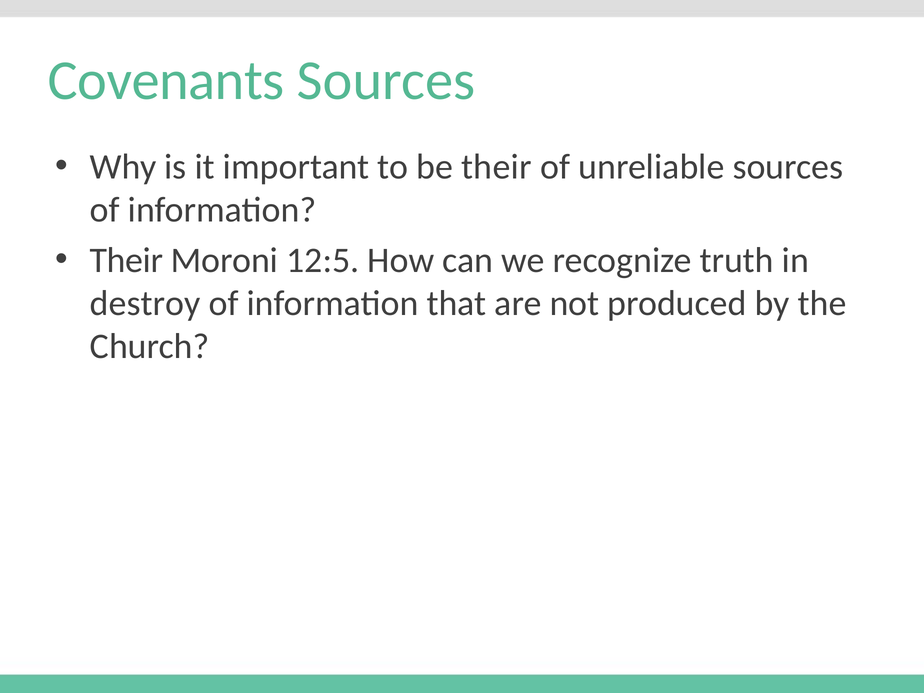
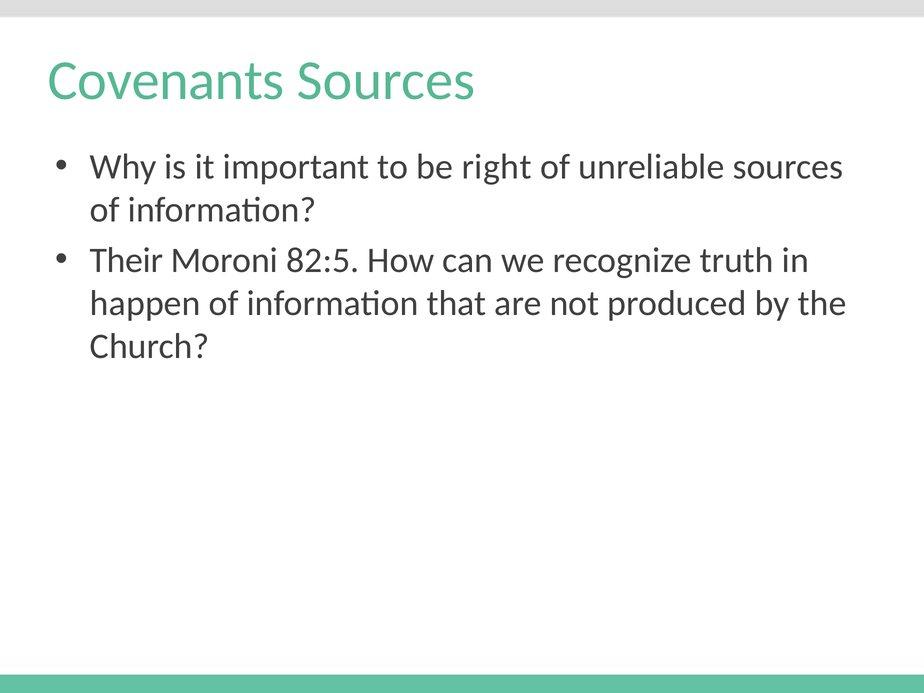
be their: their -> right (497, 167)
12:5: 12:5 -> 82:5 (323, 260)
destroy: destroy -> happen (145, 303)
